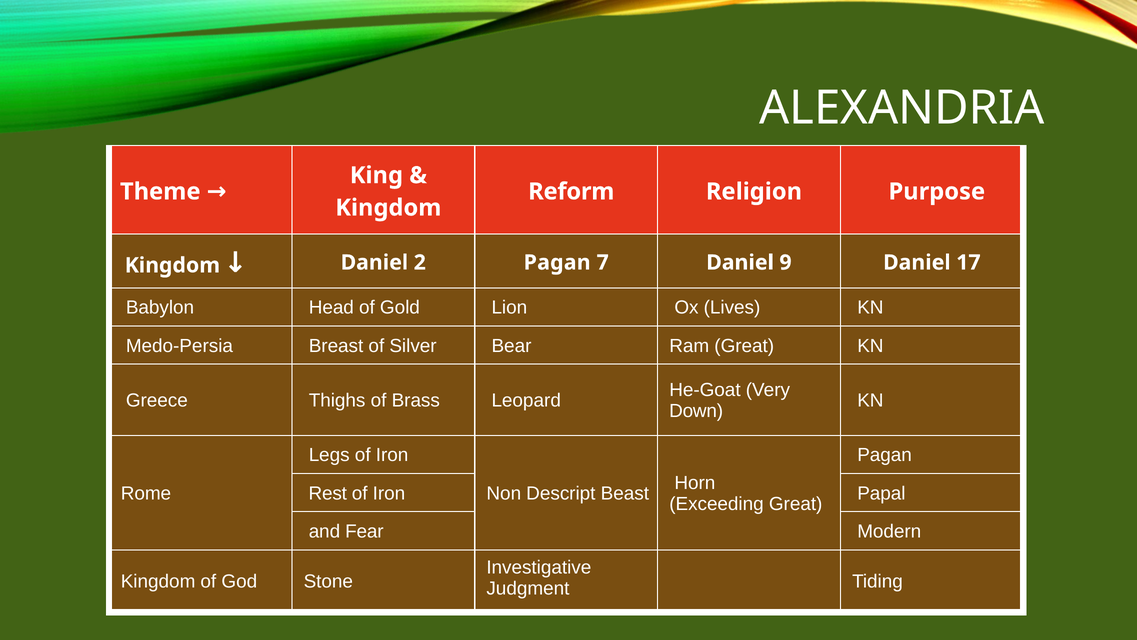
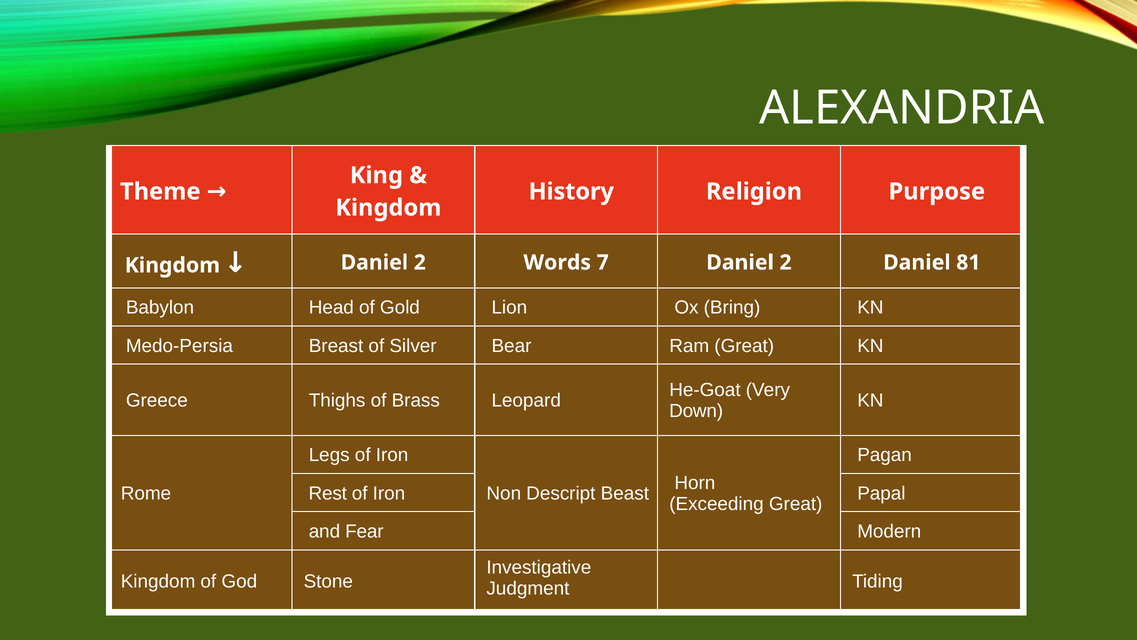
Reform: Reform -> History (571, 191)
2 Pagan: Pagan -> Words (557, 262)
7 Daniel 9: 9 -> 2 (786, 262)
17: 17 -> 81 (968, 262)
Lives: Lives -> Bring (732, 307)
